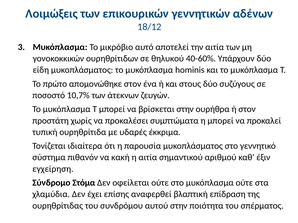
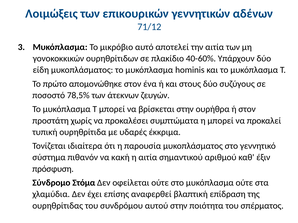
18/12: 18/12 -> 71/12 (149, 27)
θηλυκού: θηλυκού -> πλακίδιο (168, 59)
10,7%: 10,7% -> 78,5% (78, 95)
εγχείρηση: εγχείρηση -> πρόσφυση (53, 169)
